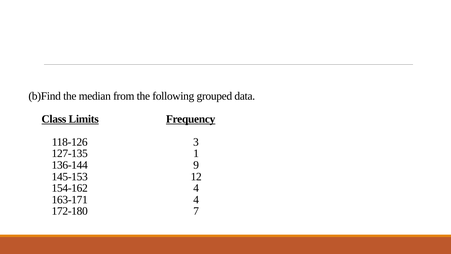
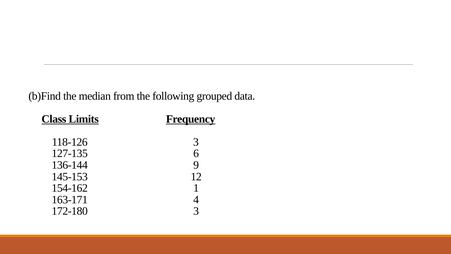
1: 1 -> 6 (196, 153)
154-162 4: 4 -> 1 (196, 188)
172-180 7: 7 -> 3 (196, 211)
